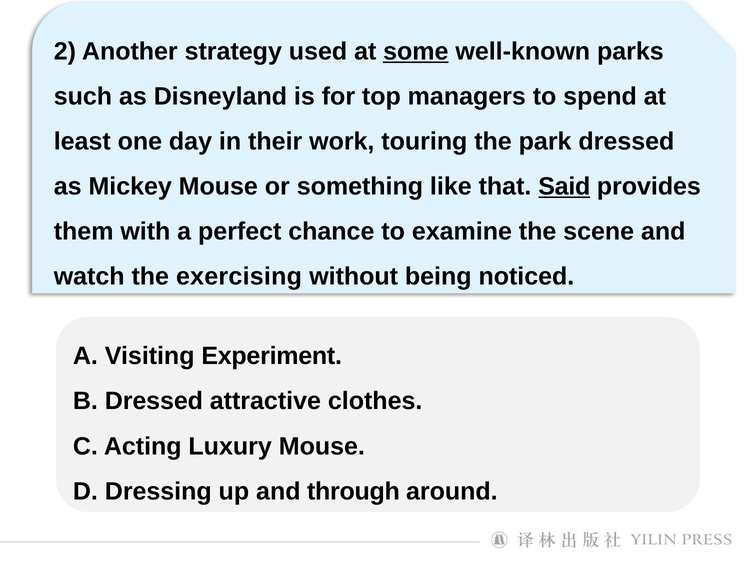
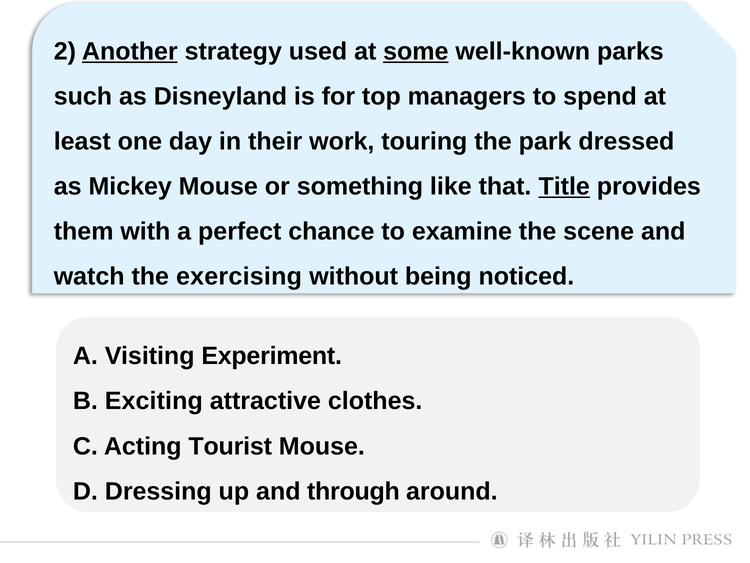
Another underline: none -> present (130, 51)
Said: Said -> Title (564, 186)
B Dressed: Dressed -> Exciting (154, 401)
Luxury: Luxury -> Tourist (230, 446)
